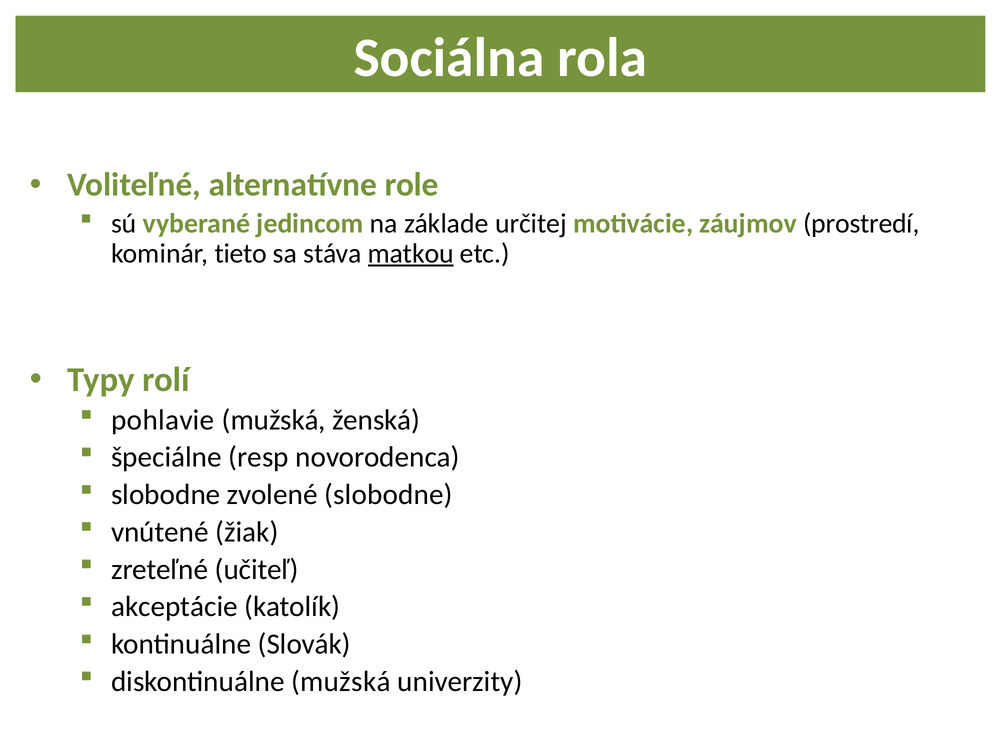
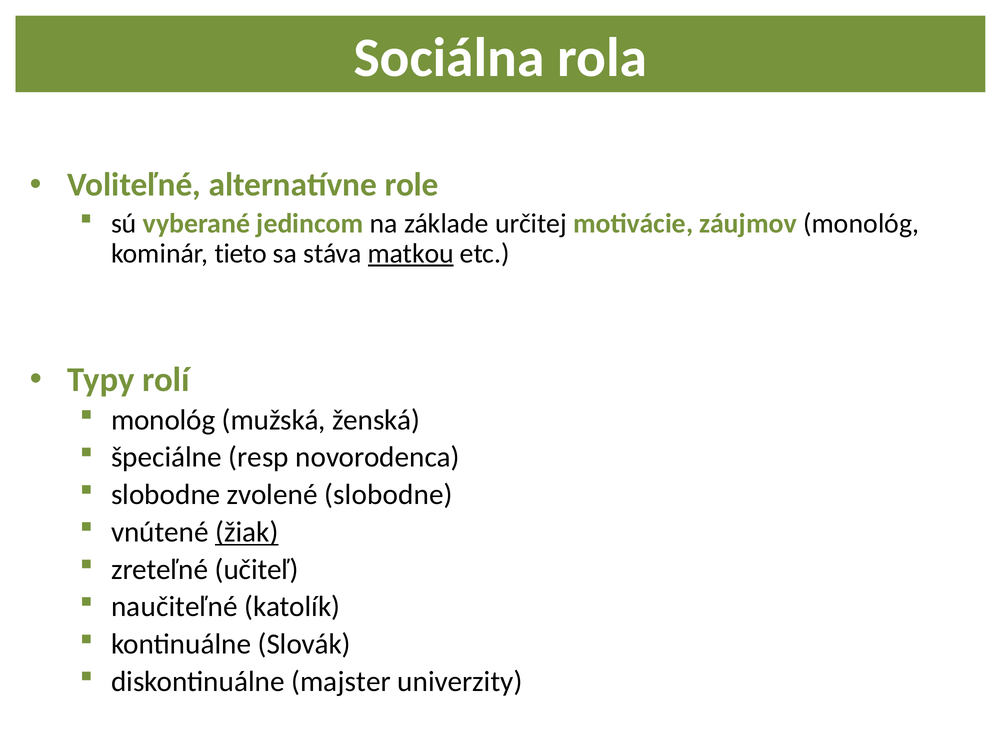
záujmov prostredí: prostredí -> monológ (861, 223)
pohlavie: pohlavie -> monológ (163, 420)
žiak underline: none -> present (247, 532)
akceptácie: akceptácie -> naučiteľné (174, 607)
diskontinuálne mužská: mužská -> majster (341, 681)
